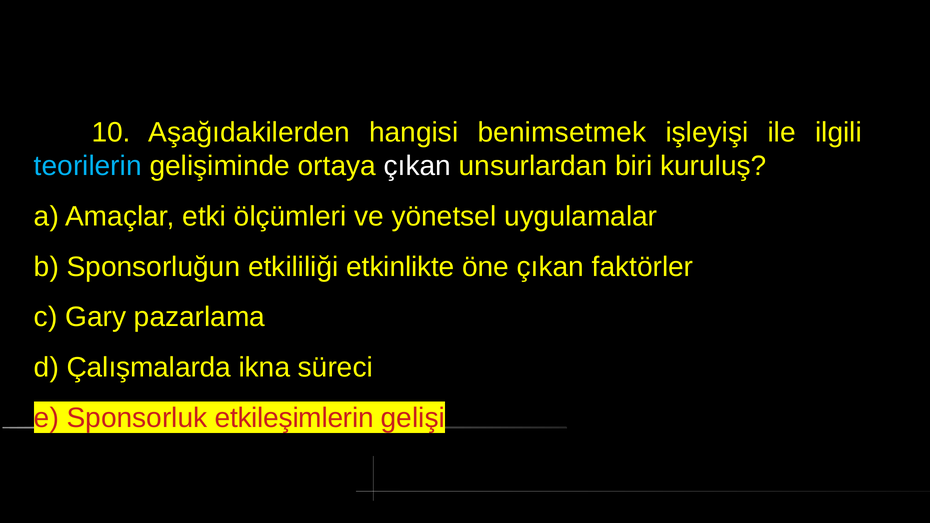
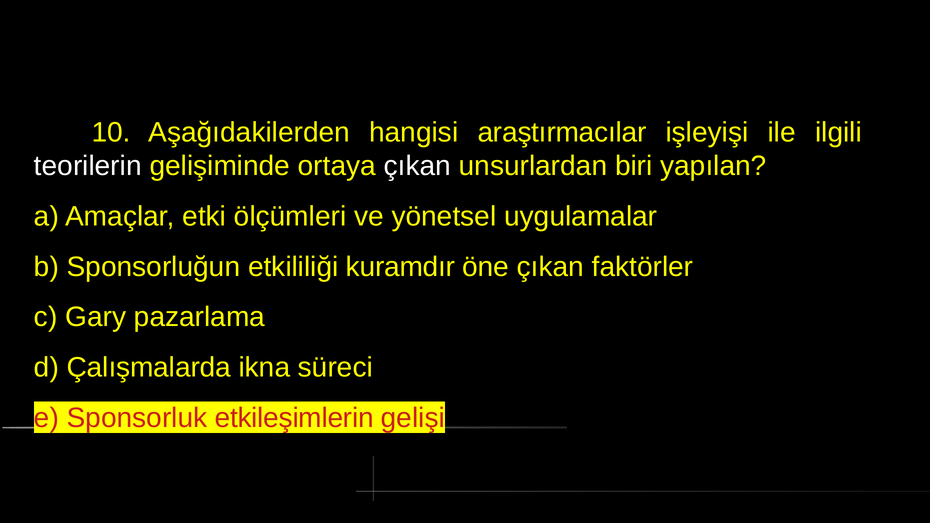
benimsetmek: benimsetmek -> araştırmacılar (562, 132)
teorilerin colour: light blue -> white (88, 166)
kuruluş: kuruluş -> yapılan (713, 166)
etkinlikte: etkinlikte -> kuramdır (400, 267)
